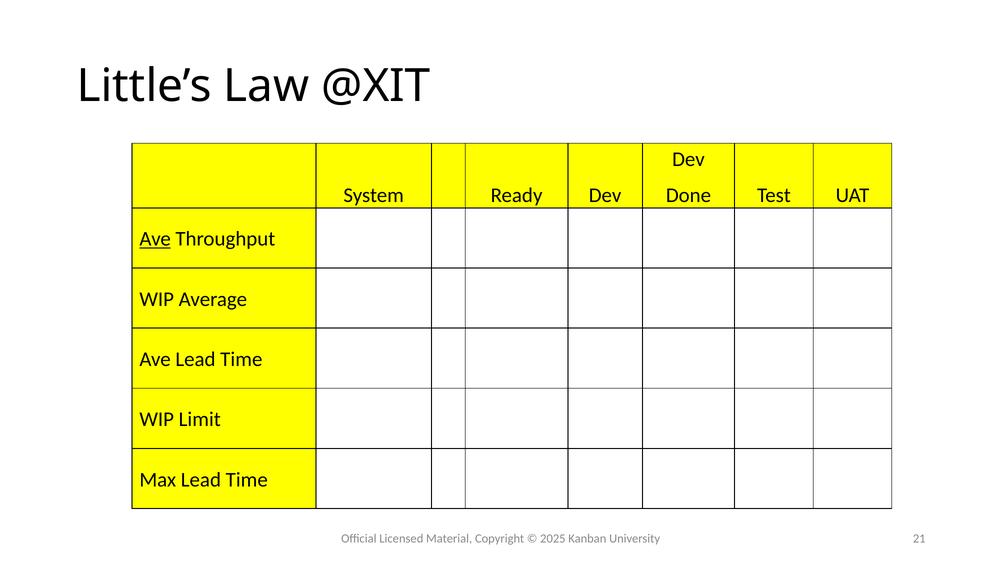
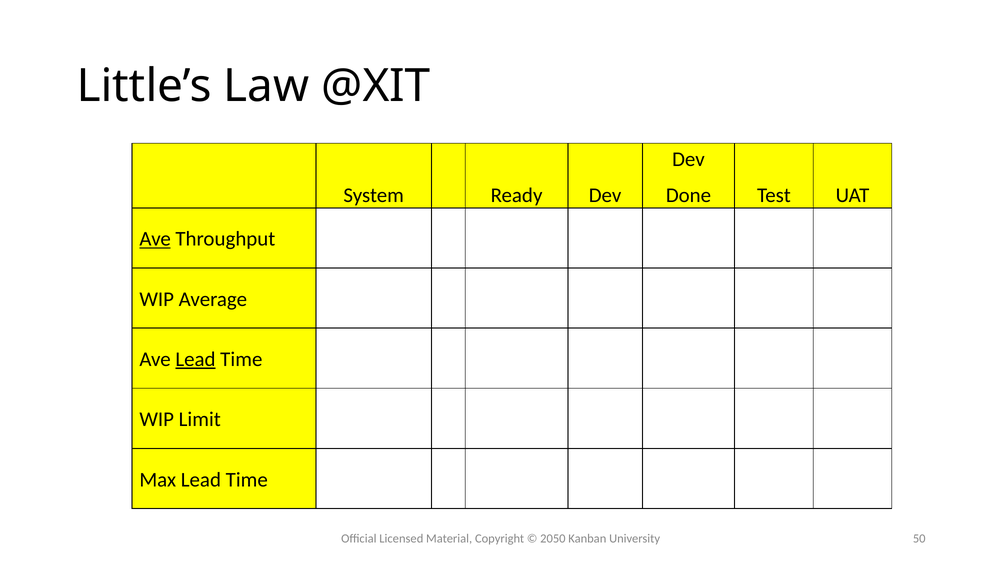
Lead underline: none -> present (195, 359)
2025: 2025 -> 2050 (553, 538)
21: 21 -> 50 (919, 538)
